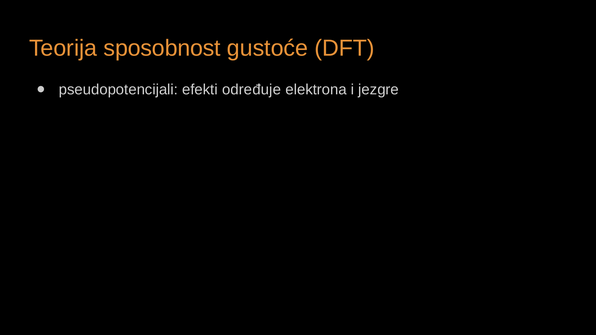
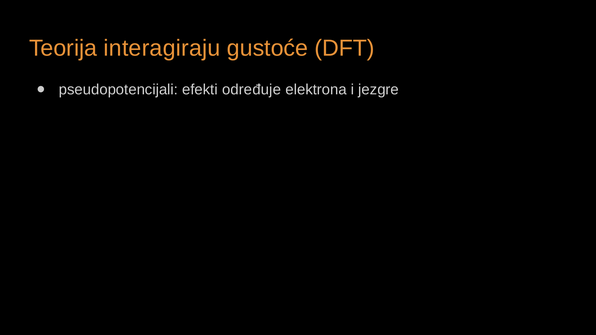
sposobnost: sposobnost -> interagiraju (162, 48)
